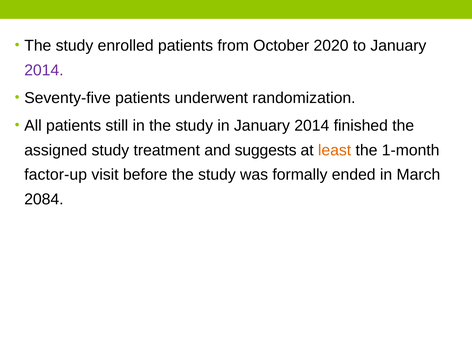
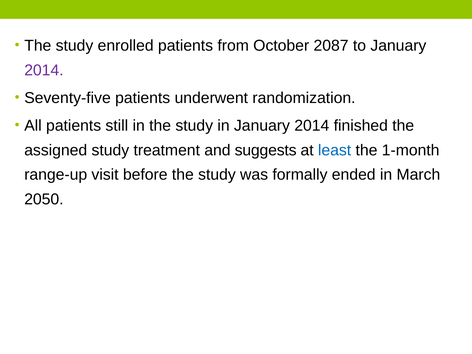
2020: 2020 -> 2087 (331, 46)
least colour: orange -> blue (335, 150)
factor-up: factor-up -> range-up (56, 175)
2084: 2084 -> 2050 (44, 199)
